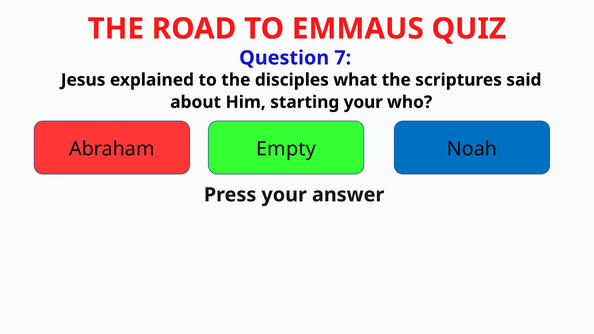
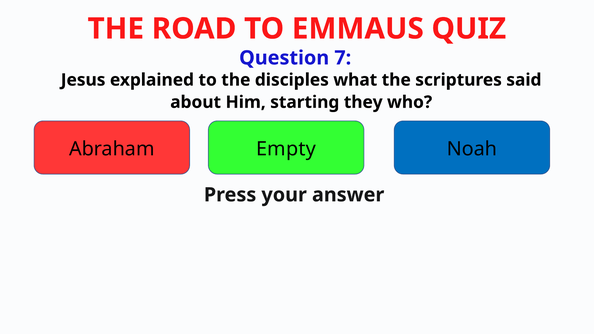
starting your: your -> they (363, 102)
